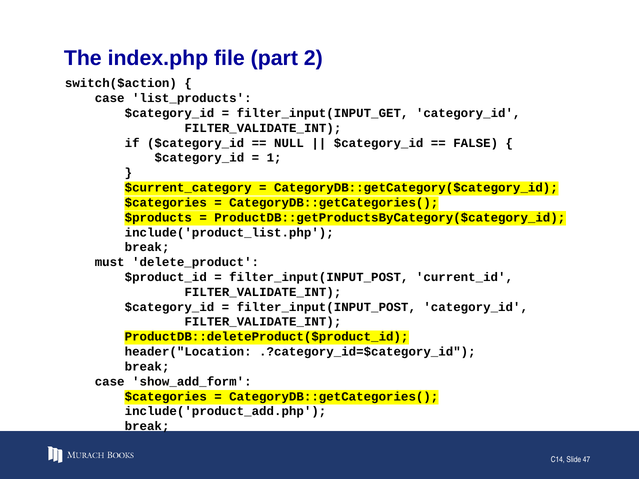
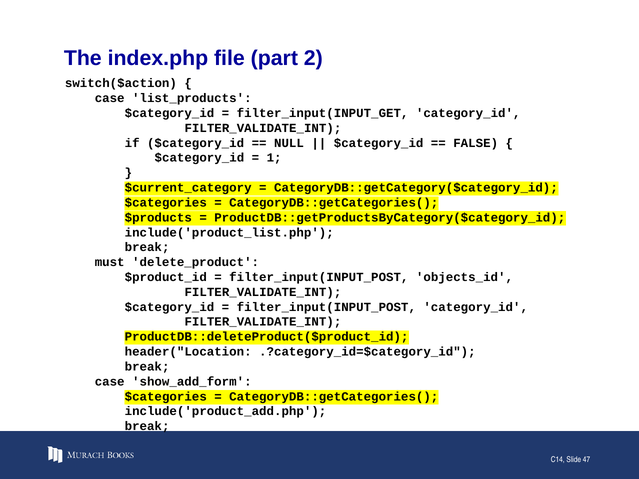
current_id: current_id -> objects_id (464, 277)
